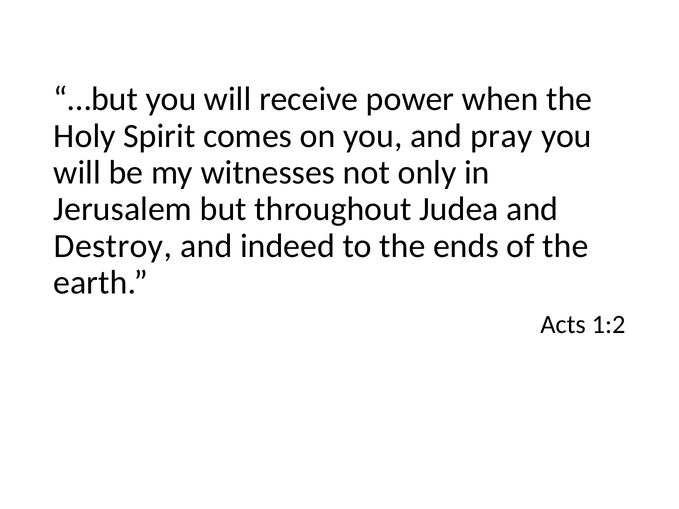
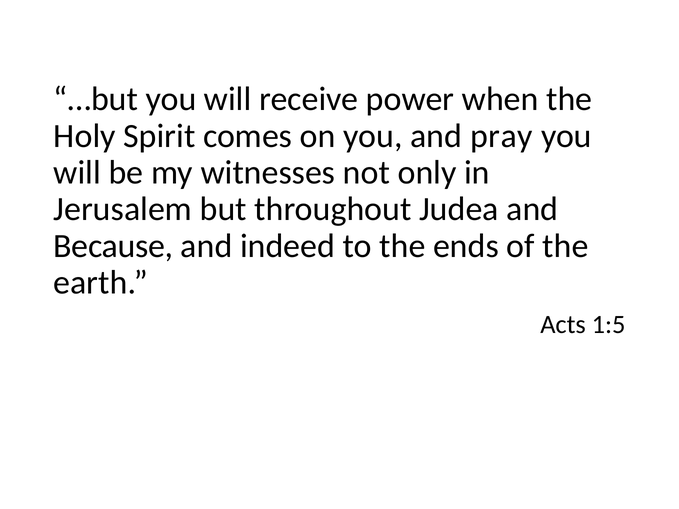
Destroy: Destroy -> Because (113, 246)
1:2: 1:2 -> 1:5 (609, 325)
